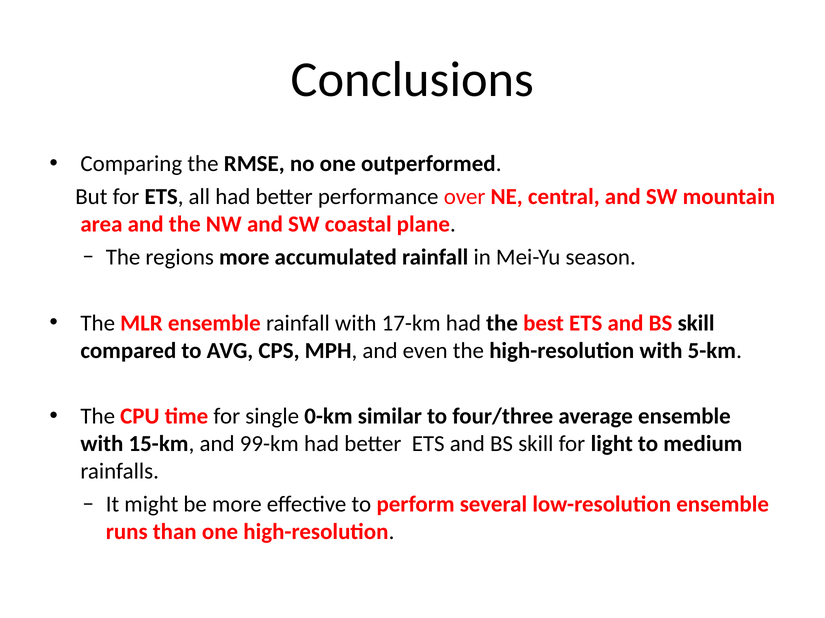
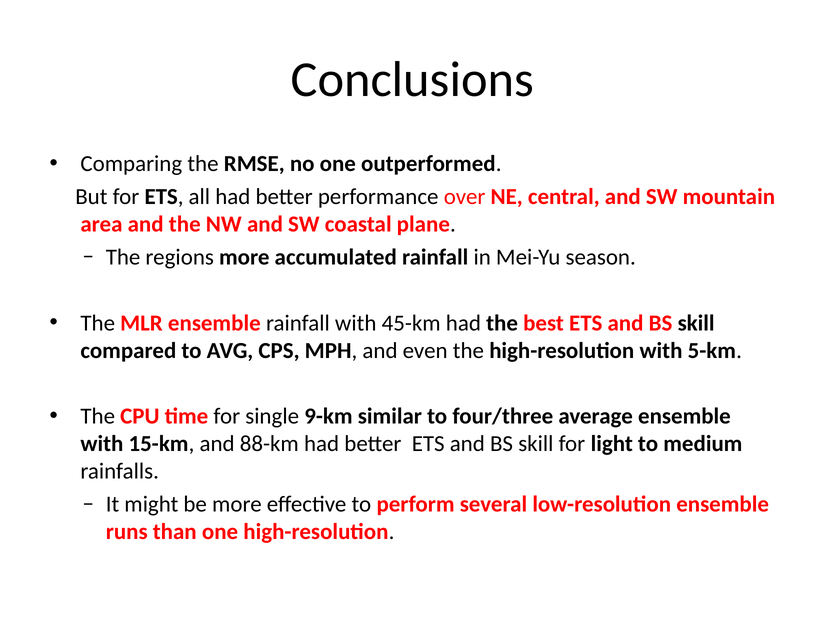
17-km: 17-km -> 45-km (411, 323)
0-km: 0-km -> 9-km (328, 417)
99-km: 99-km -> 88-km (269, 444)
